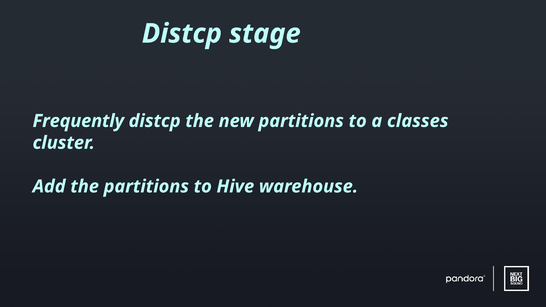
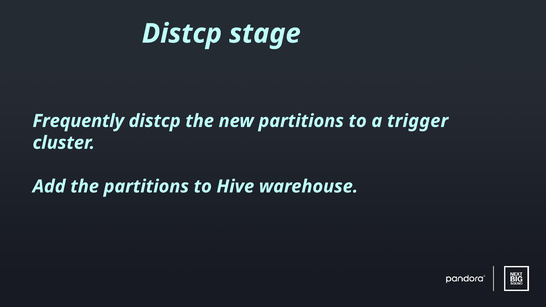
classes: classes -> trigger (418, 121)
